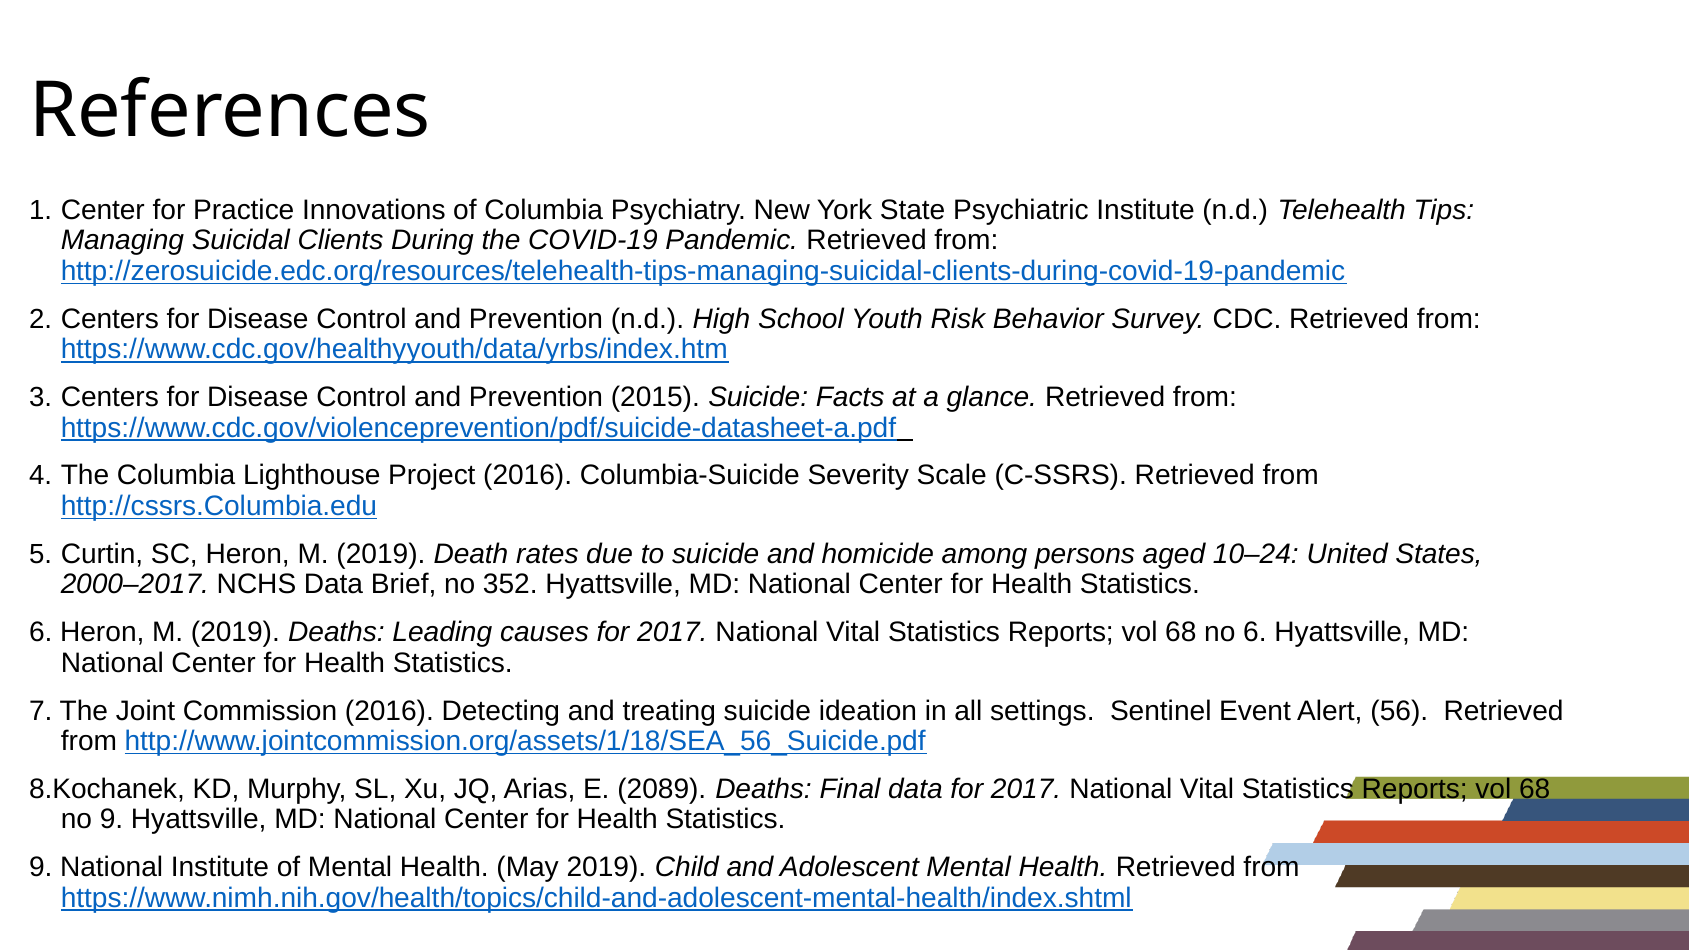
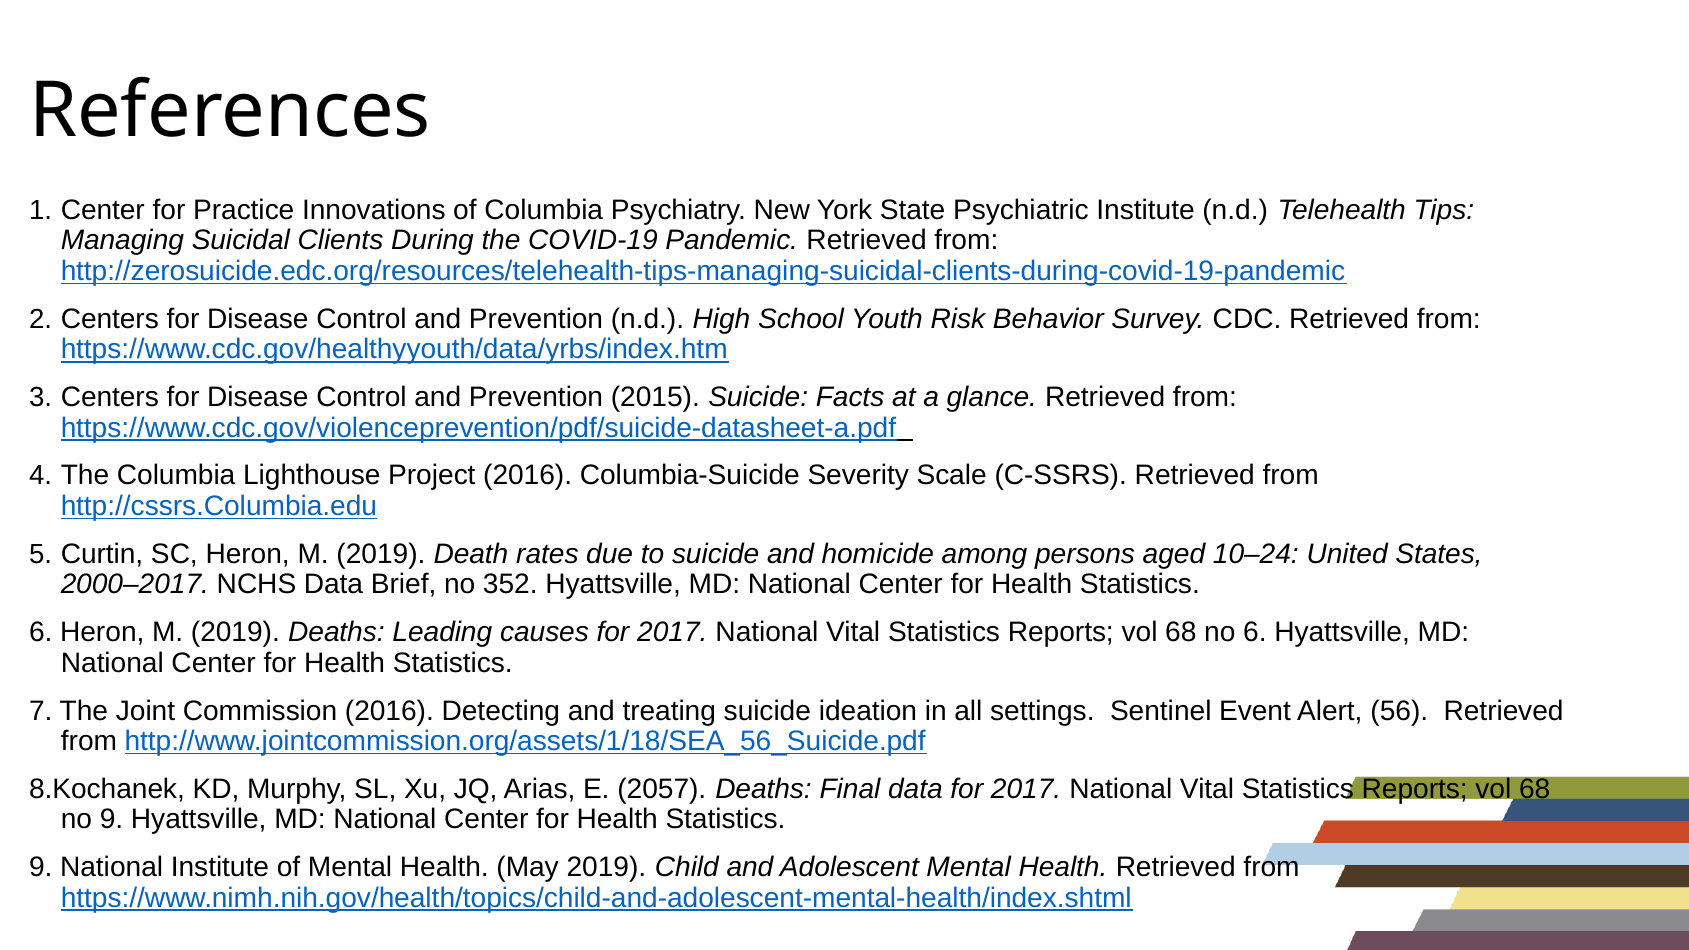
2089: 2089 -> 2057 (662, 789)
